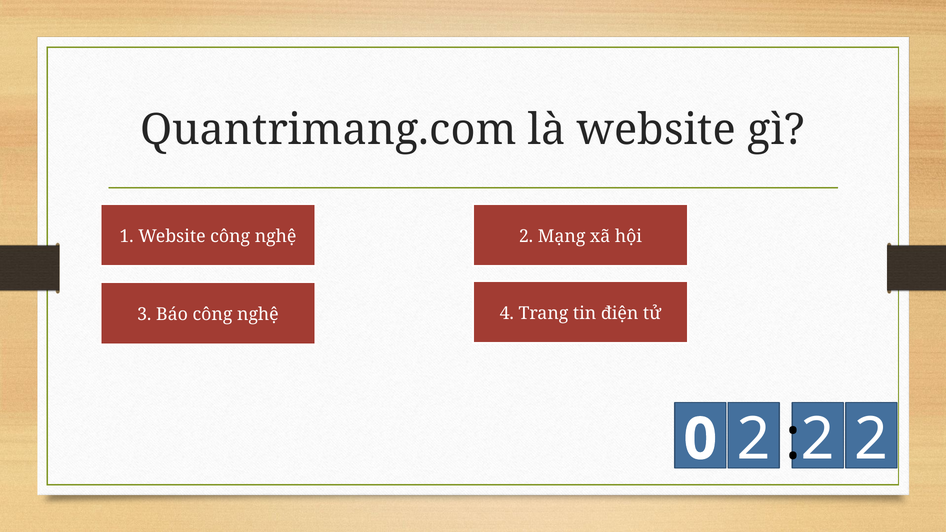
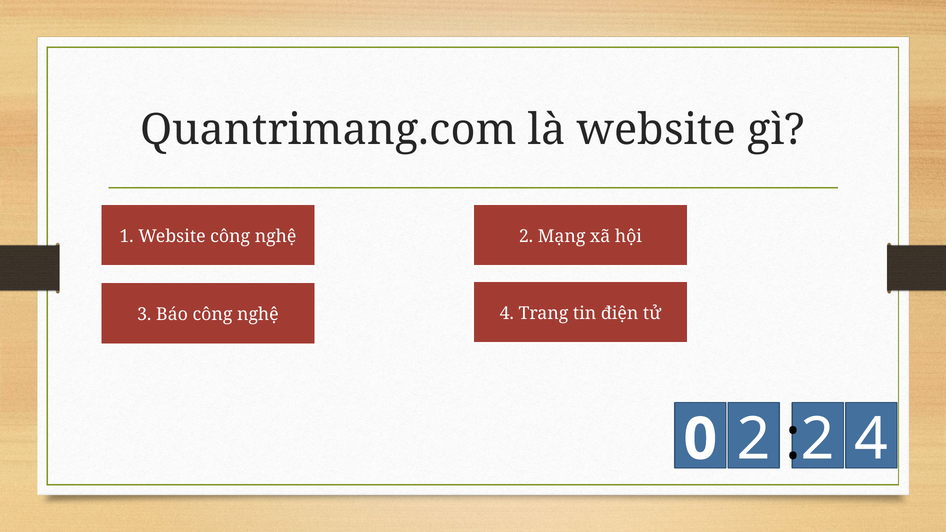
0 2 2: 2 -> 4 (871, 440)
